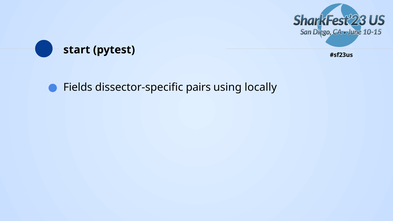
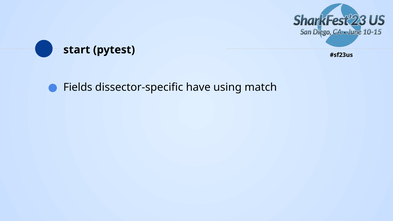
pairs: pairs -> have (198, 87)
locally: locally -> match (261, 87)
